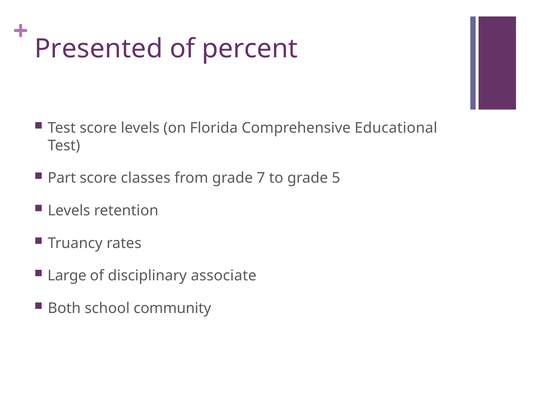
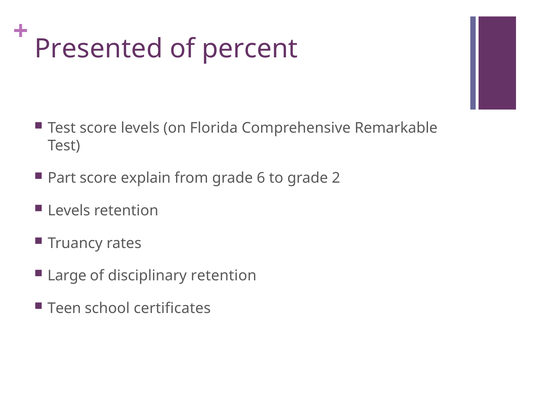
Educational: Educational -> Remarkable (396, 128)
classes: classes -> explain (146, 178)
7: 7 -> 6 (261, 178)
5: 5 -> 2 (336, 178)
disciplinary associate: associate -> retention (224, 276)
Both: Both -> Teen (64, 309)
community: community -> certificates (172, 309)
